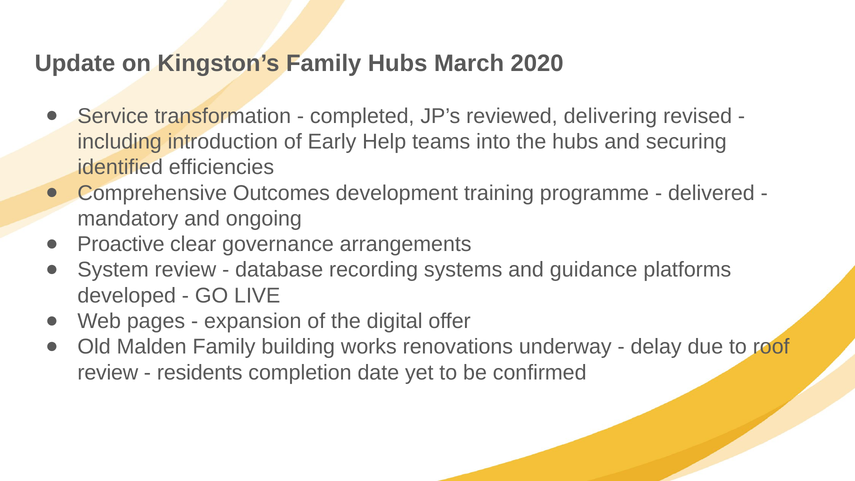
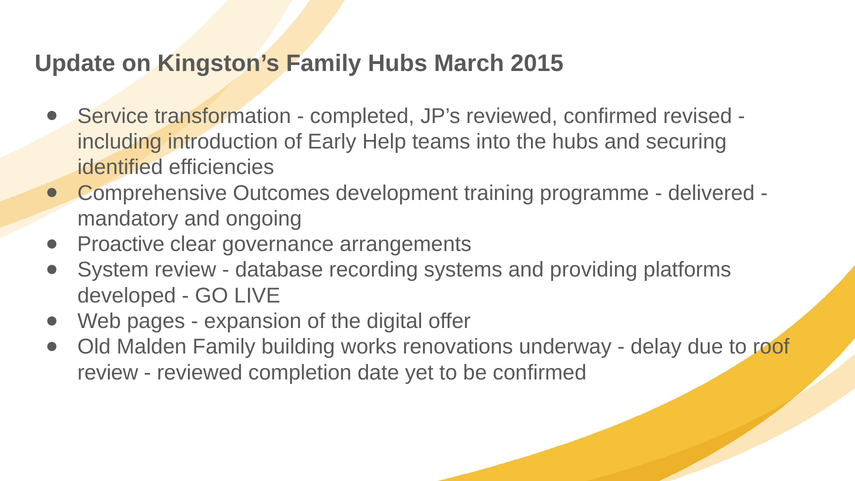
2020: 2020 -> 2015 (537, 63)
reviewed delivering: delivering -> confirmed (610, 116)
guidance: guidance -> providing (594, 270)
residents: residents -> reviewed (200, 373)
